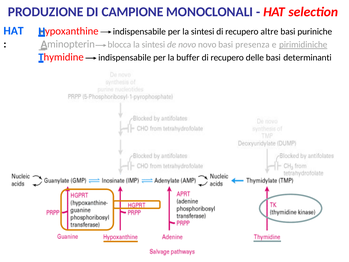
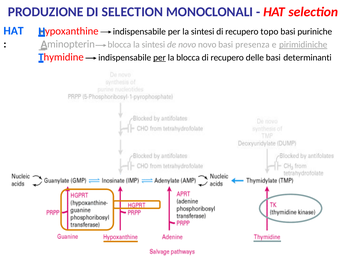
DI CAMPIONE: CAMPIONE -> SELECTION (132, 12)
altre: altre -> topo (269, 32)
per underline: none -> present (160, 58)
la buffer: buffer -> blocca (188, 58)
